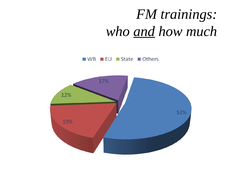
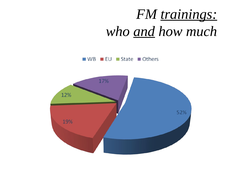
trainings underline: none -> present (189, 14)
